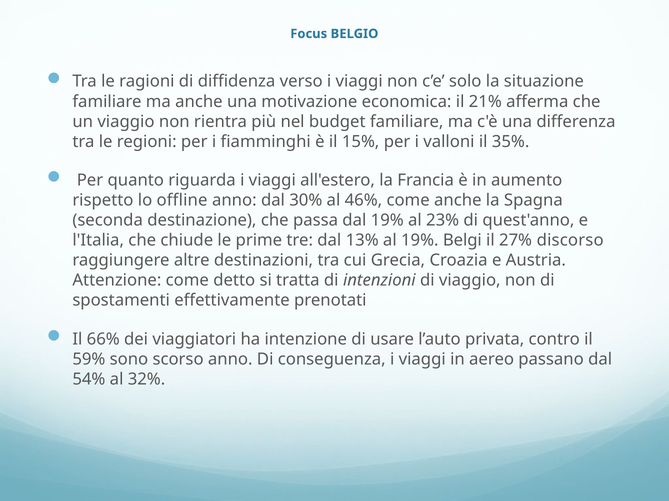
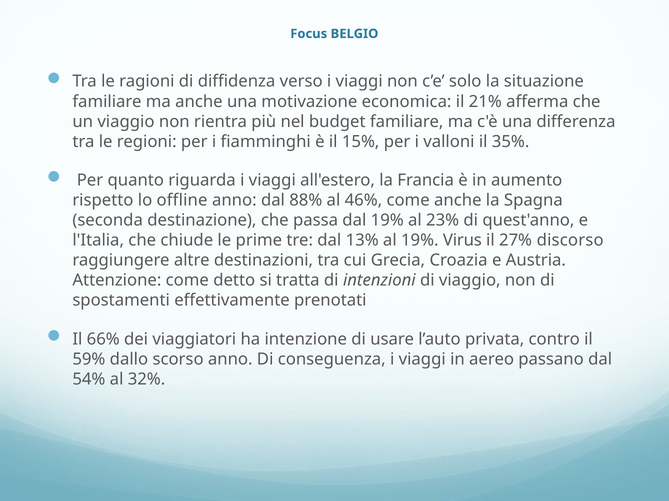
30%: 30% -> 88% (306, 201)
Belgi: Belgi -> Virus (462, 241)
sono: sono -> dallo (129, 360)
